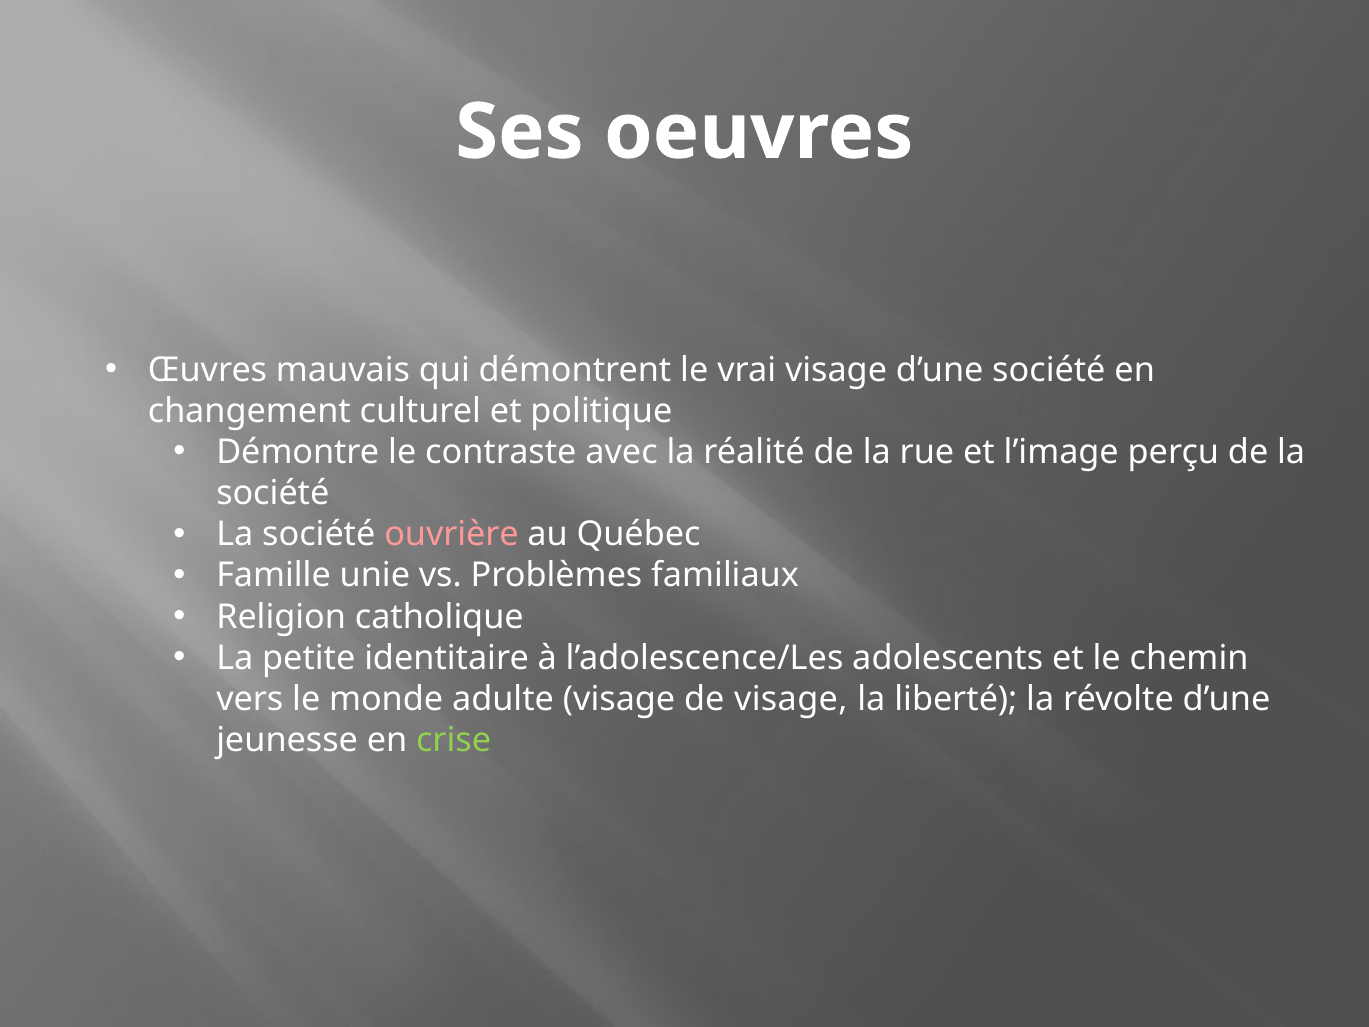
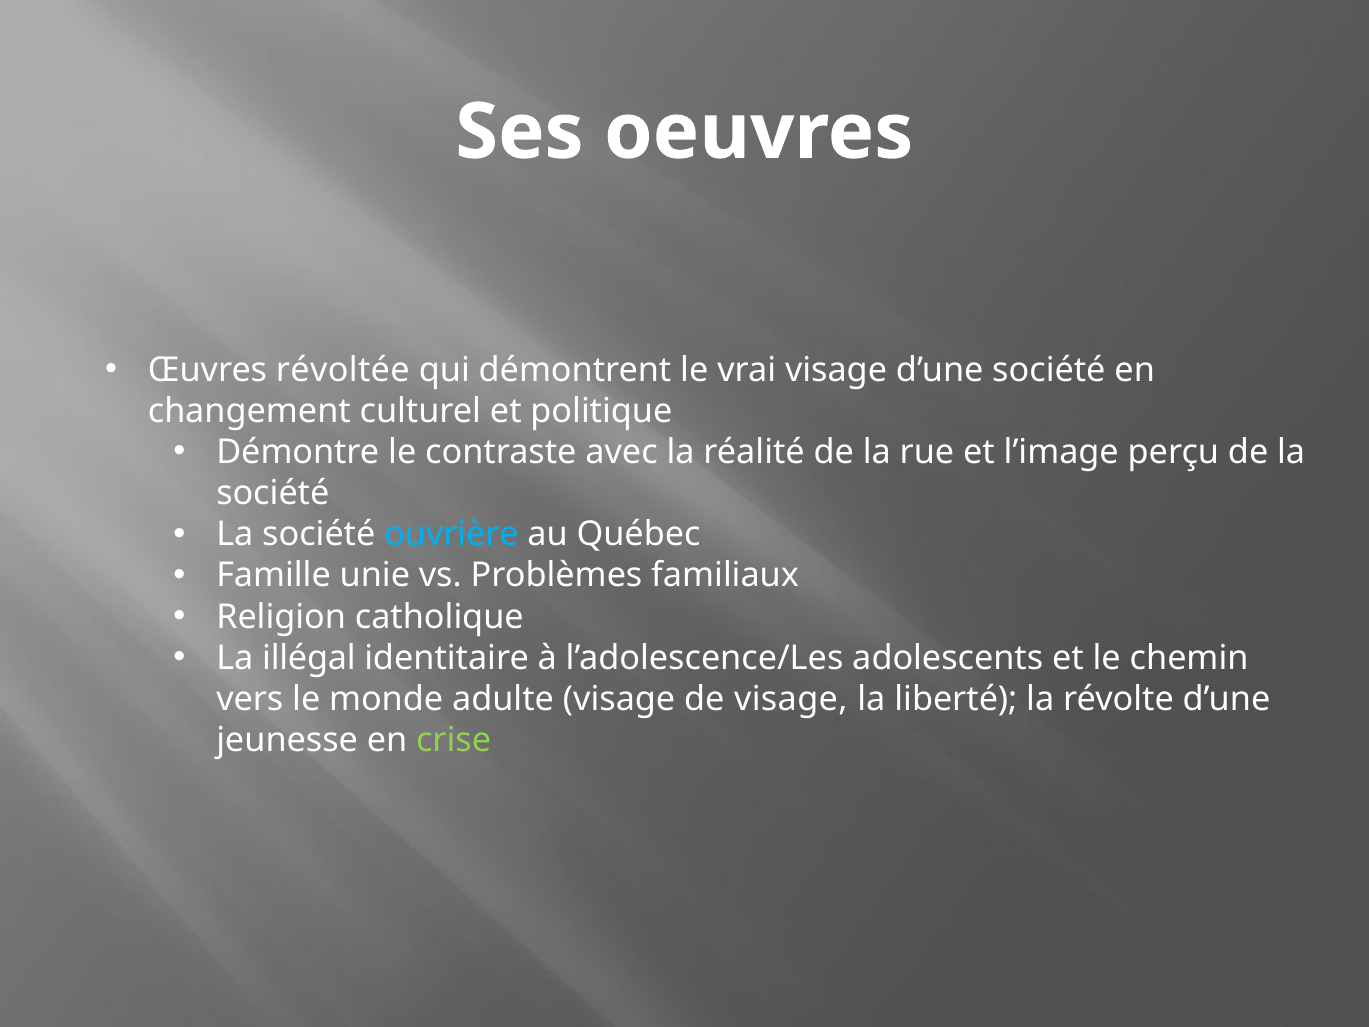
mauvais: mauvais -> révoltée (343, 370)
ouvrière colour: pink -> light blue (451, 534)
petite: petite -> illégal (309, 658)
